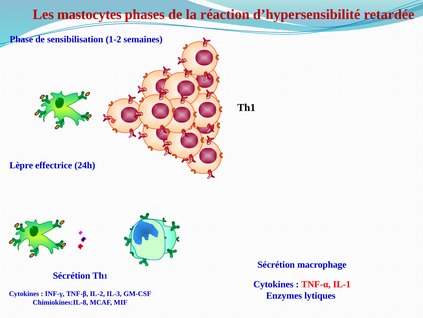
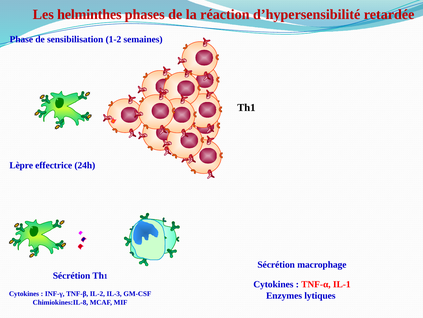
mastocytes: mastocytes -> helminthes (89, 15)
